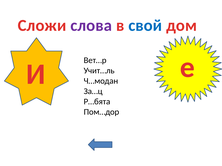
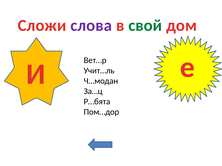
свой colour: blue -> green (145, 26)
